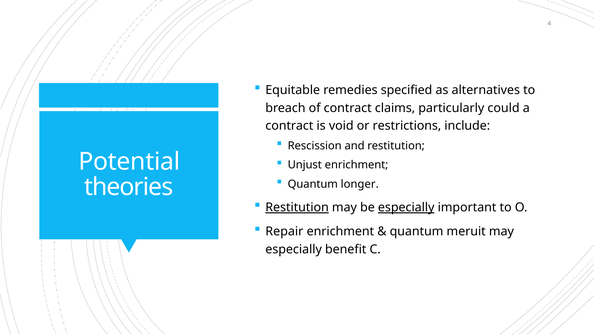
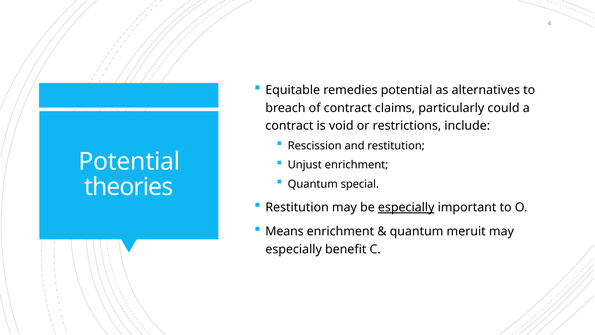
remedies specified: specified -> potential (407, 90)
longer: longer -> special (360, 184)
Restitution underline: present -> none (297, 207)
Repair: Repair -> Means (284, 231)
